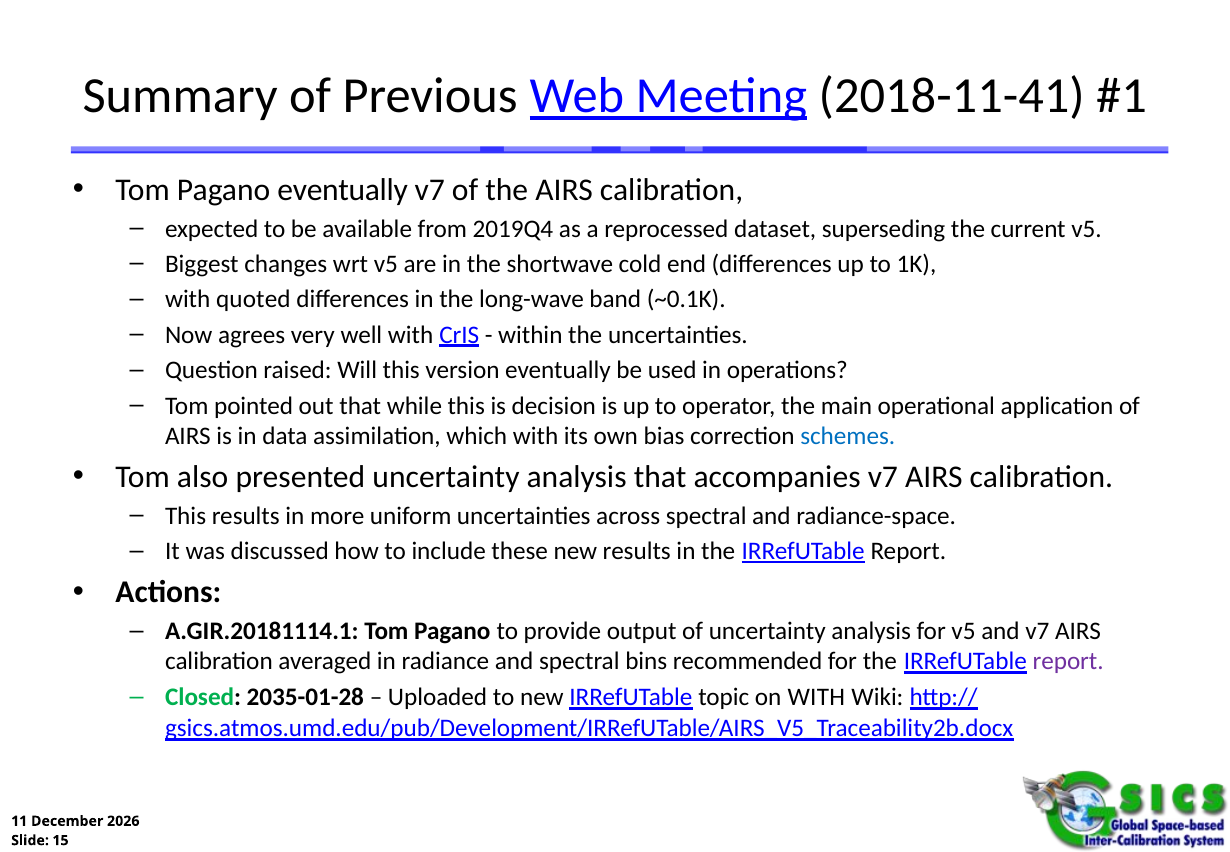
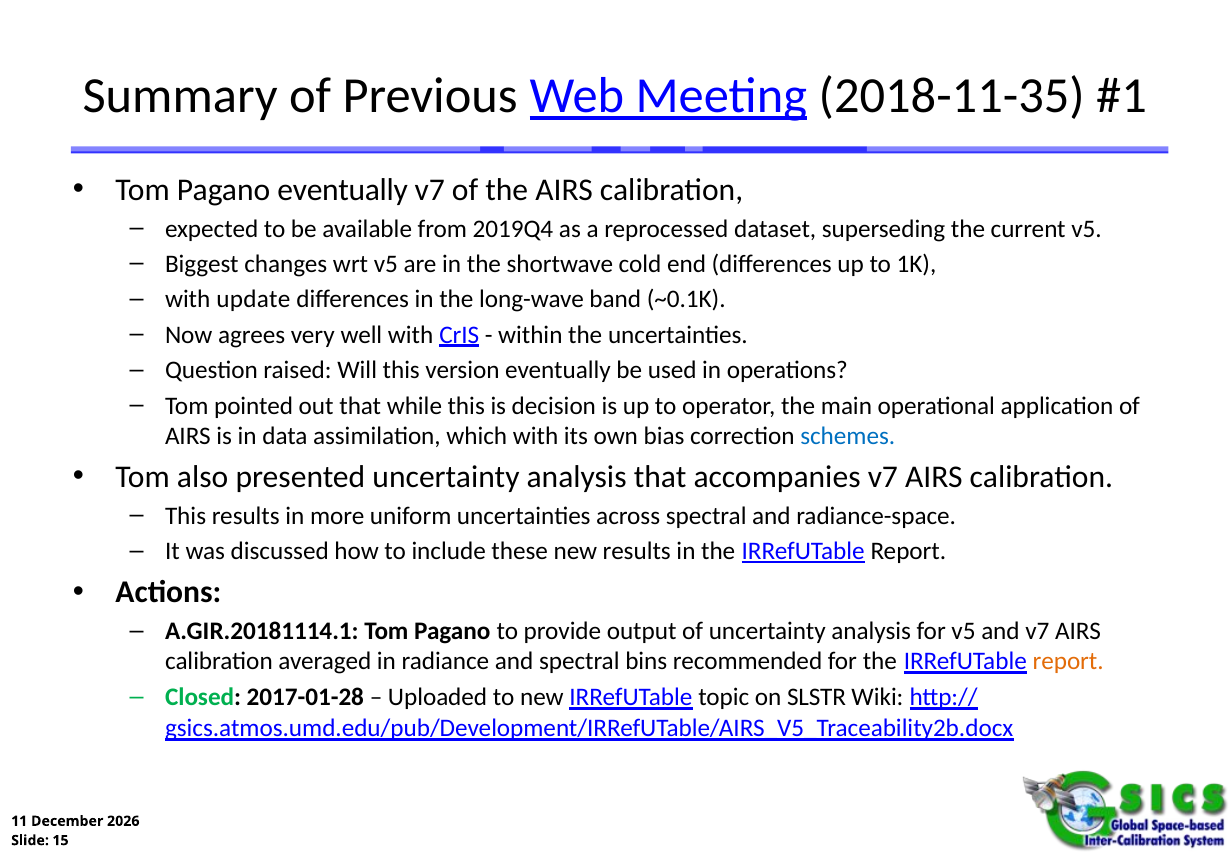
2018-11-41: 2018-11-41 -> 2018-11-35 (952, 96)
quoted: quoted -> update (253, 299)
report colour: purple -> orange (1068, 661)
2035-01-28: 2035-01-28 -> 2017-01-28 (305, 697)
on WITH: WITH -> SLSTR (817, 697)
